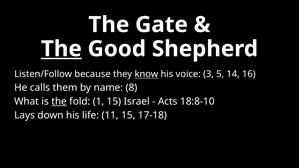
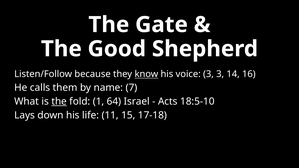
The underline: present -> none (61, 49)
3 5: 5 -> 3 (220, 74)
8: 8 -> 7 (131, 88)
1 15: 15 -> 64 (114, 102)
18:8-10: 18:8-10 -> 18:5-10 (197, 102)
